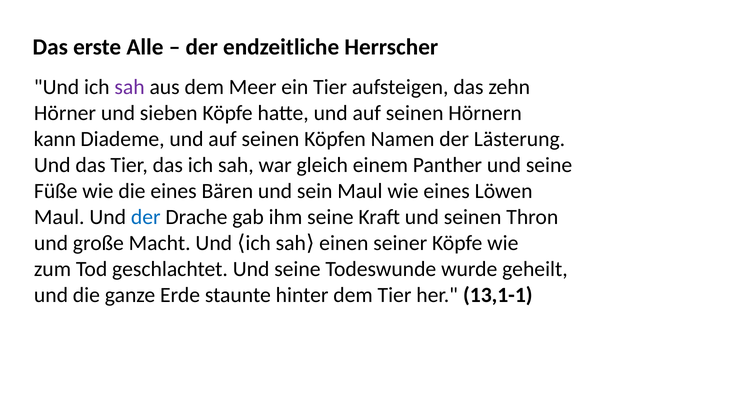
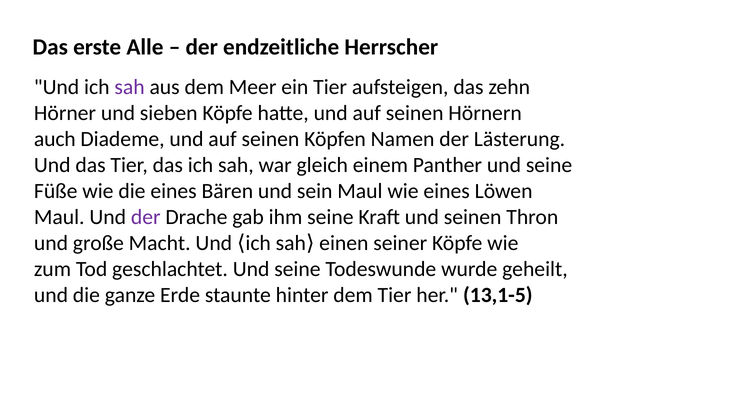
kann: kann -> auch (55, 139)
der colour: blue -> purple (146, 217)
13,1-1: 13,1-1 -> 13,1-5 (498, 295)
